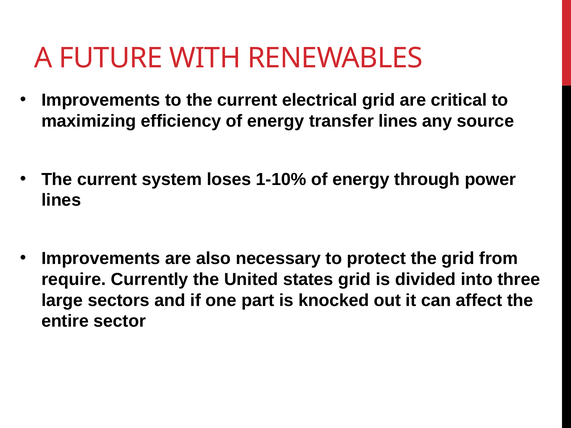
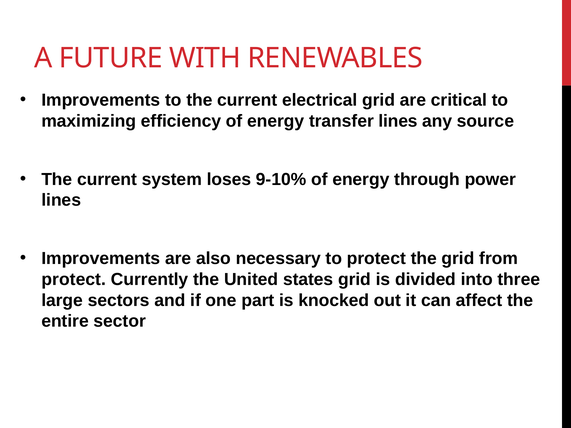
1-10%: 1-10% -> 9-10% (281, 179)
require: require -> protect (74, 280)
